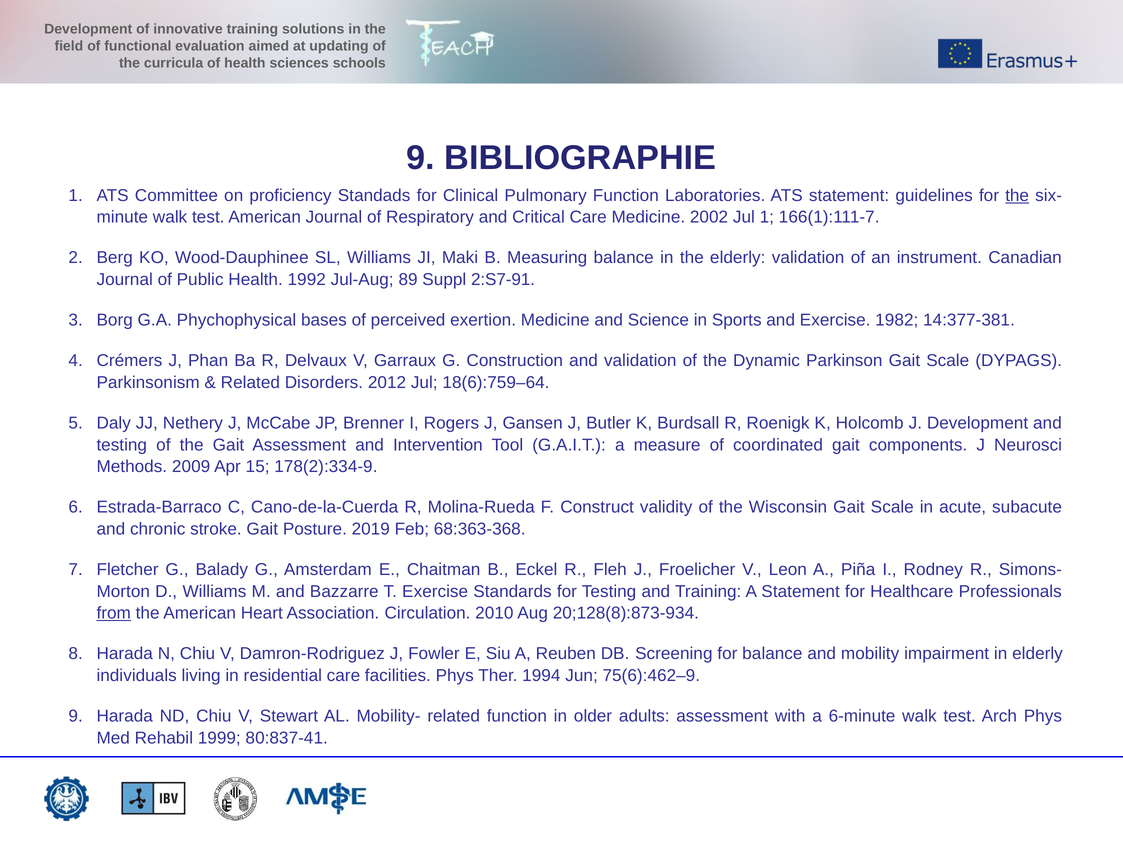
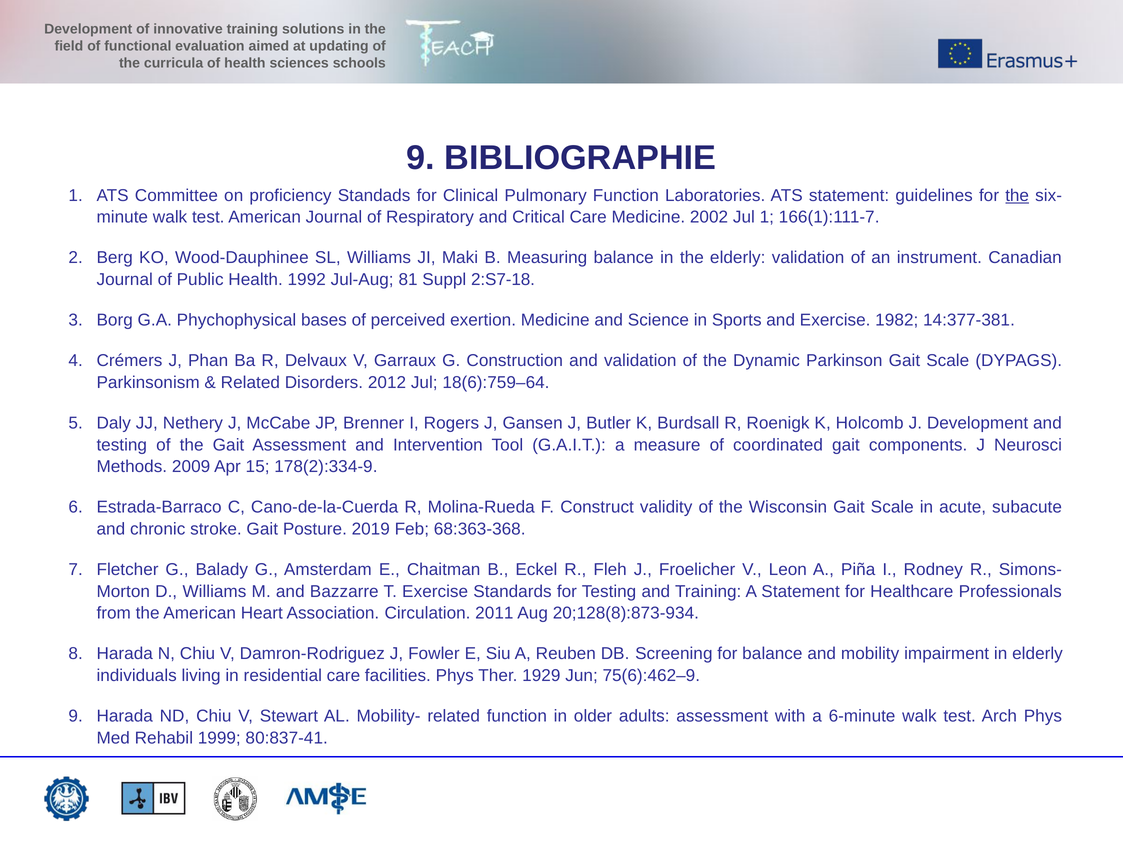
89: 89 -> 81 (408, 280)
2:S7-91: 2:S7-91 -> 2:S7-18 (503, 280)
from underline: present -> none (114, 613)
2010: 2010 -> 2011 (494, 613)
1994: 1994 -> 1929 (541, 676)
